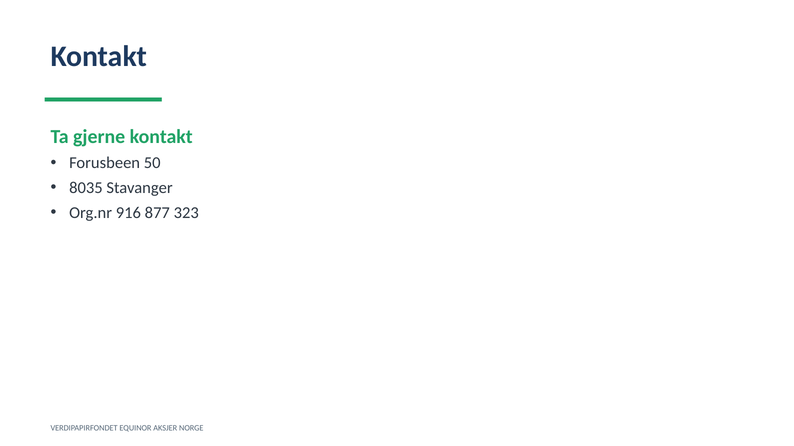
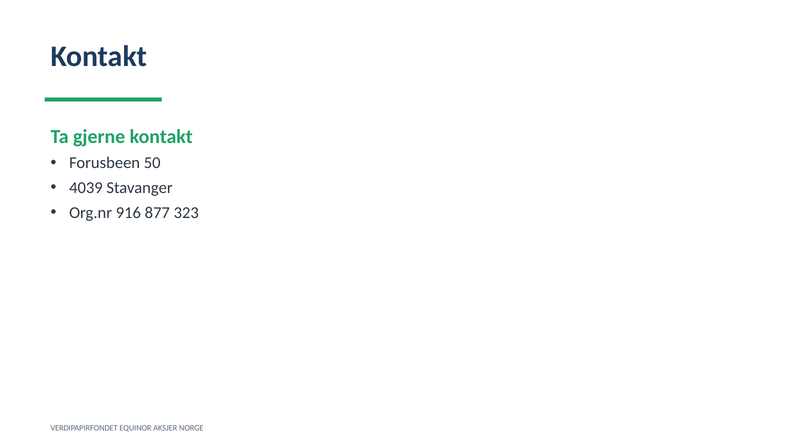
8035: 8035 -> 4039 (86, 188)
